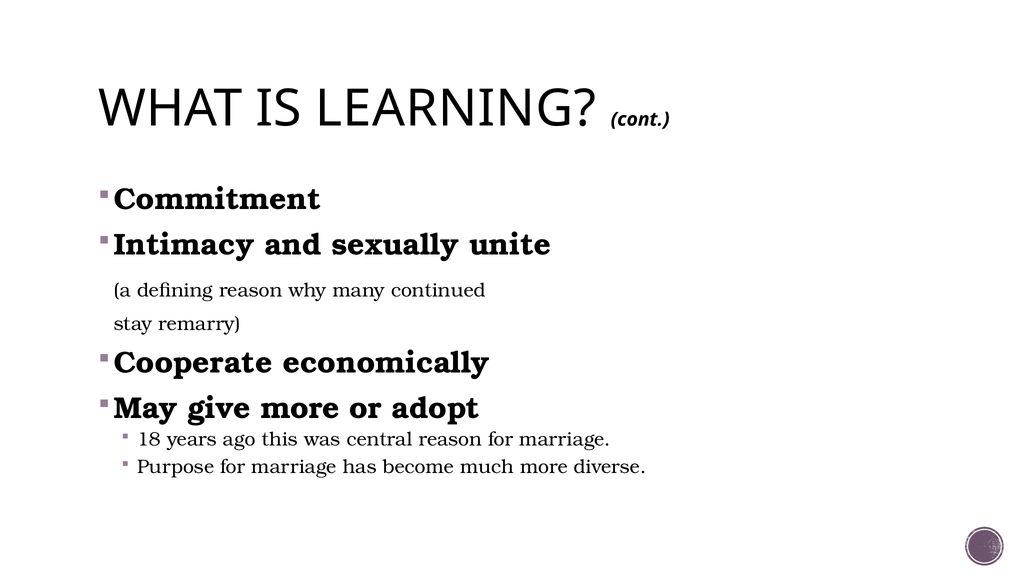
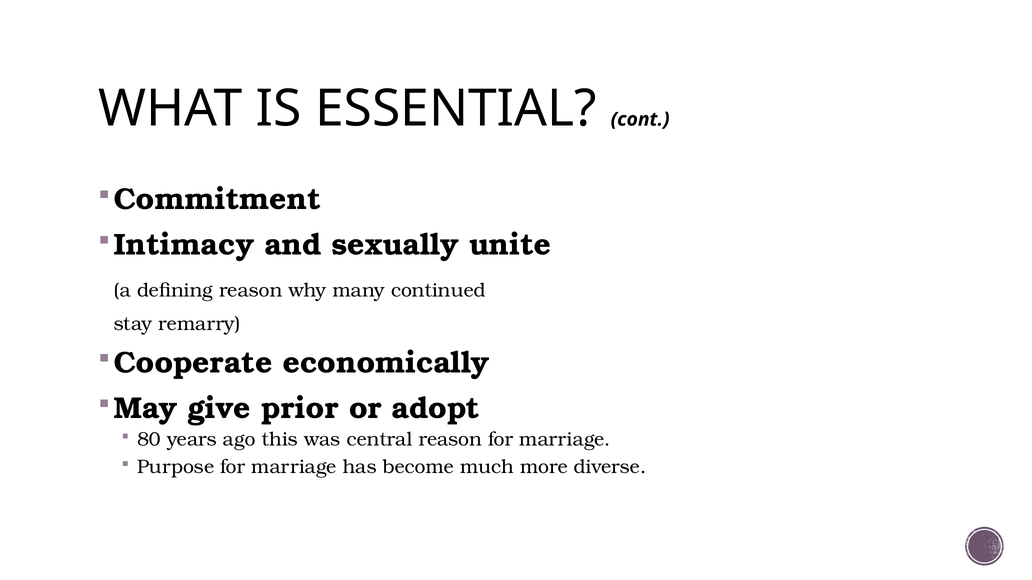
LEARNING: LEARNING -> ESSENTIAL (456, 109)
give more: more -> prior (300, 409)
18: 18 -> 80 (149, 440)
